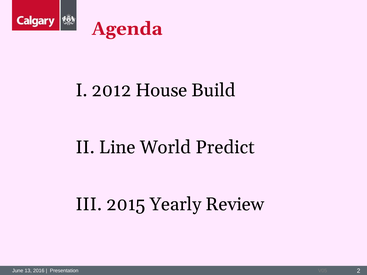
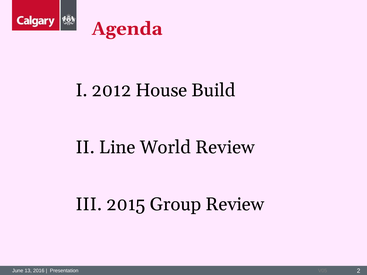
World Predict: Predict -> Review (225, 147)
Yearly: Yearly -> Group (176, 205)
